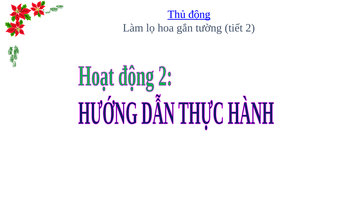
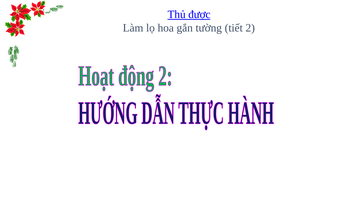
động: động -> được (199, 14)
